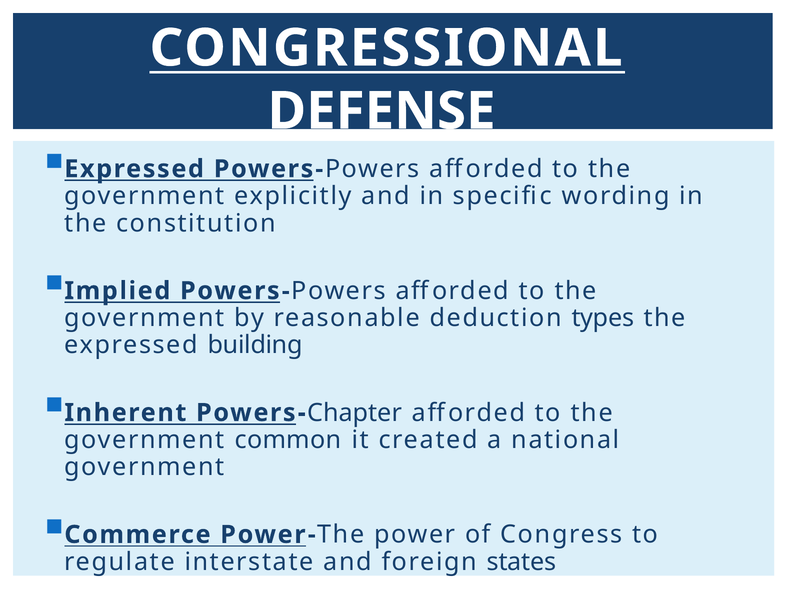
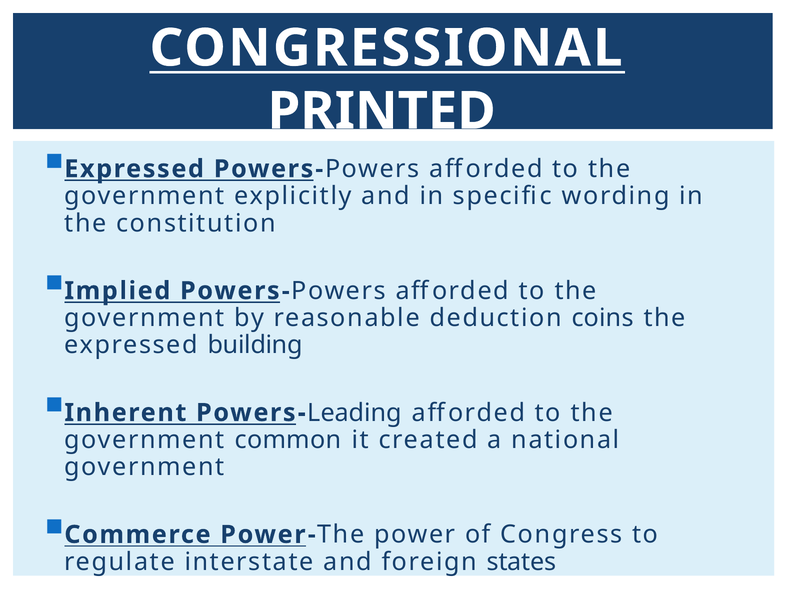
DEFENSE: DEFENSE -> PRINTED (382, 111)
types: types -> coins (603, 318)
Chapter: Chapter -> Leading (355, 413)
